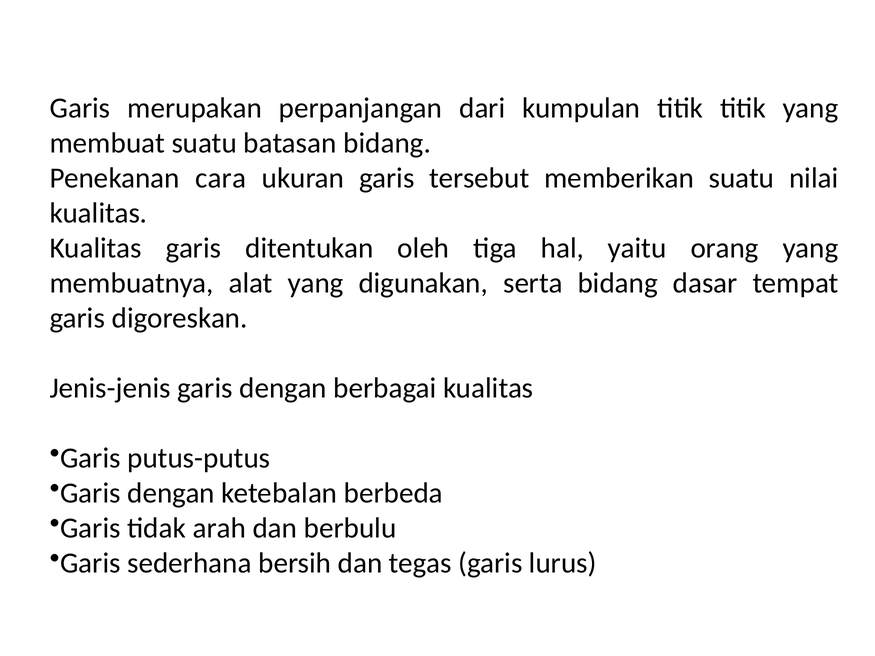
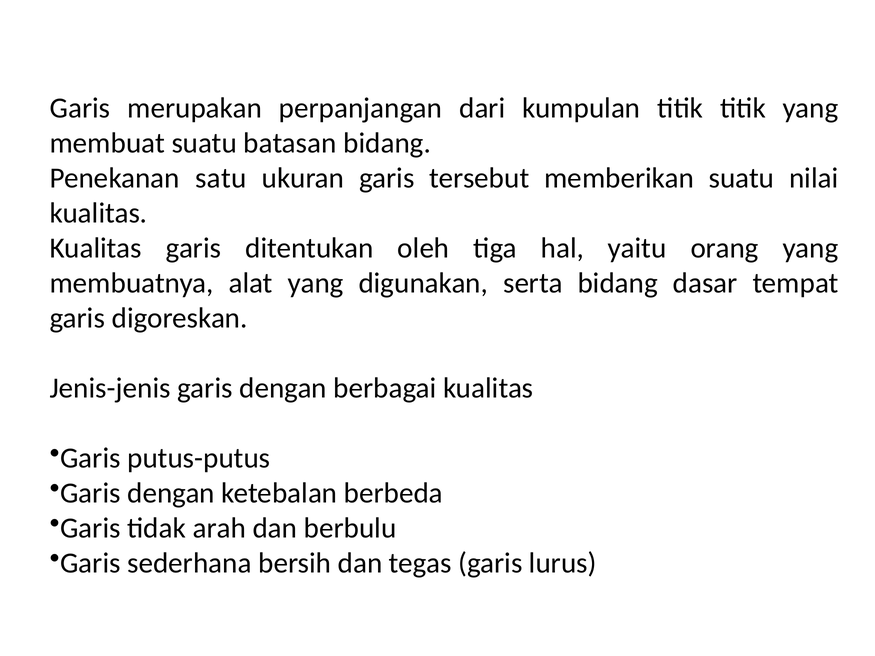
cara: cara -> satu (221, 178)
